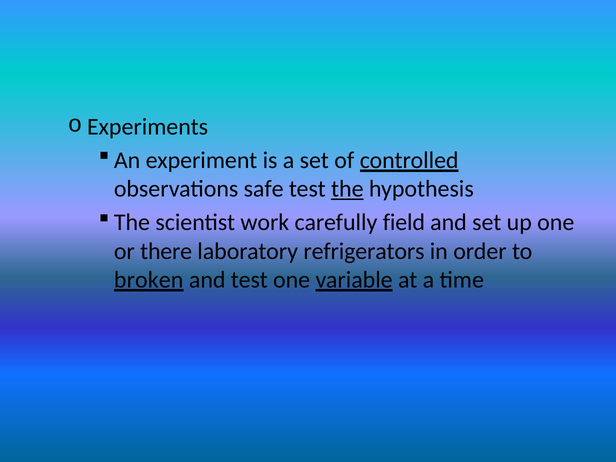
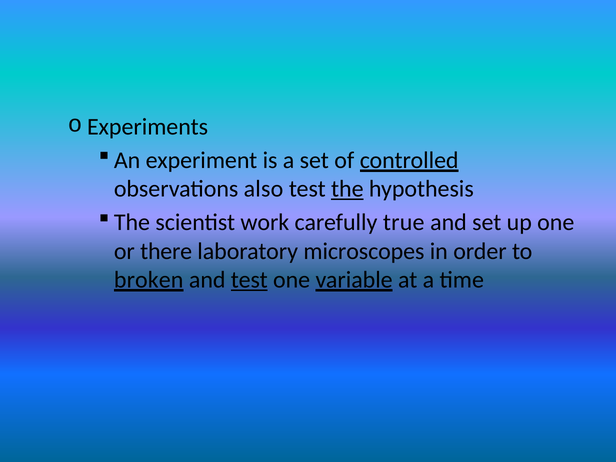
safe: safe -> also (263, 189)
field: field -> true (404, 223)
refrigerators: refrigerators -> microscopes (364, 251)
test underline: none -> present (249, 280)
